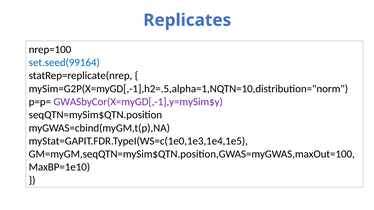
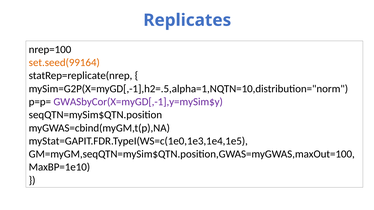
set.seed(99164 colour: blue -> orange (64, 63)
